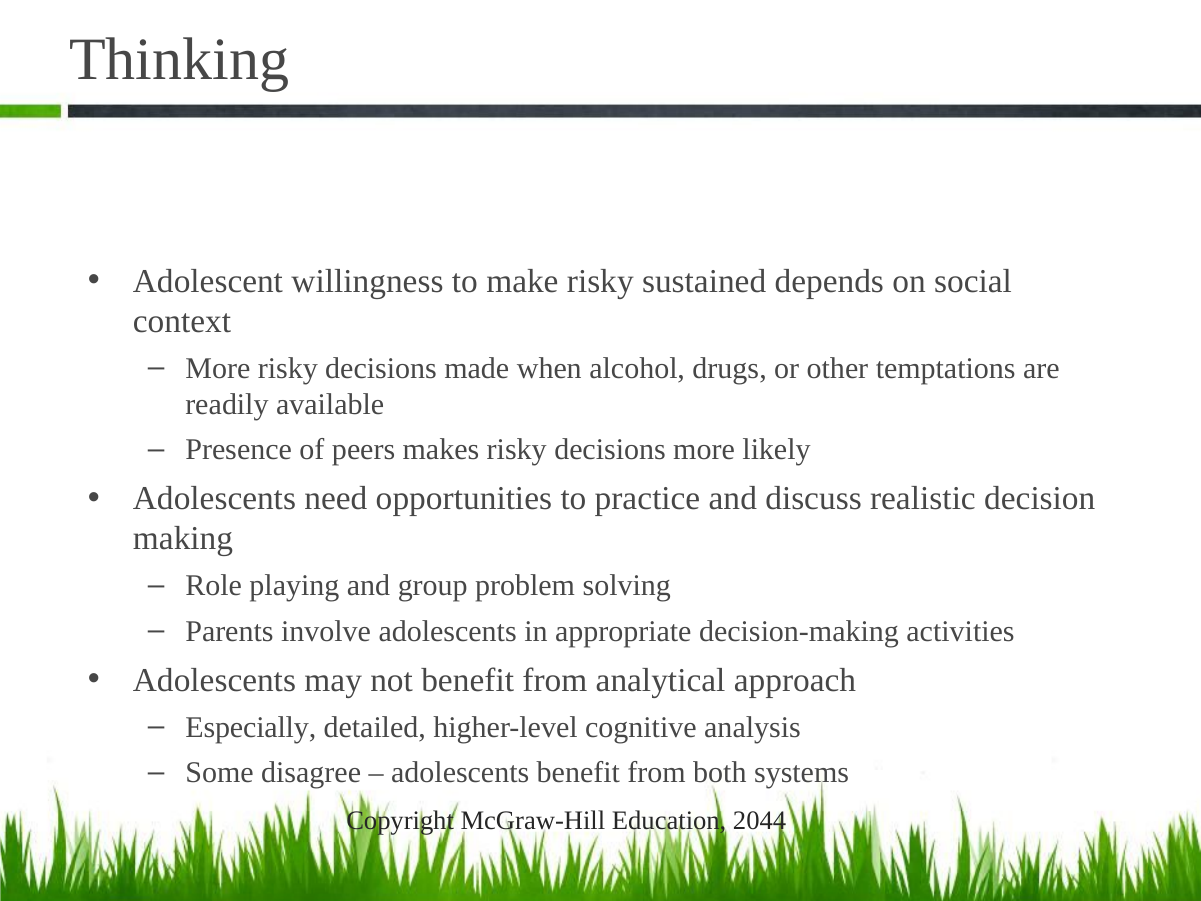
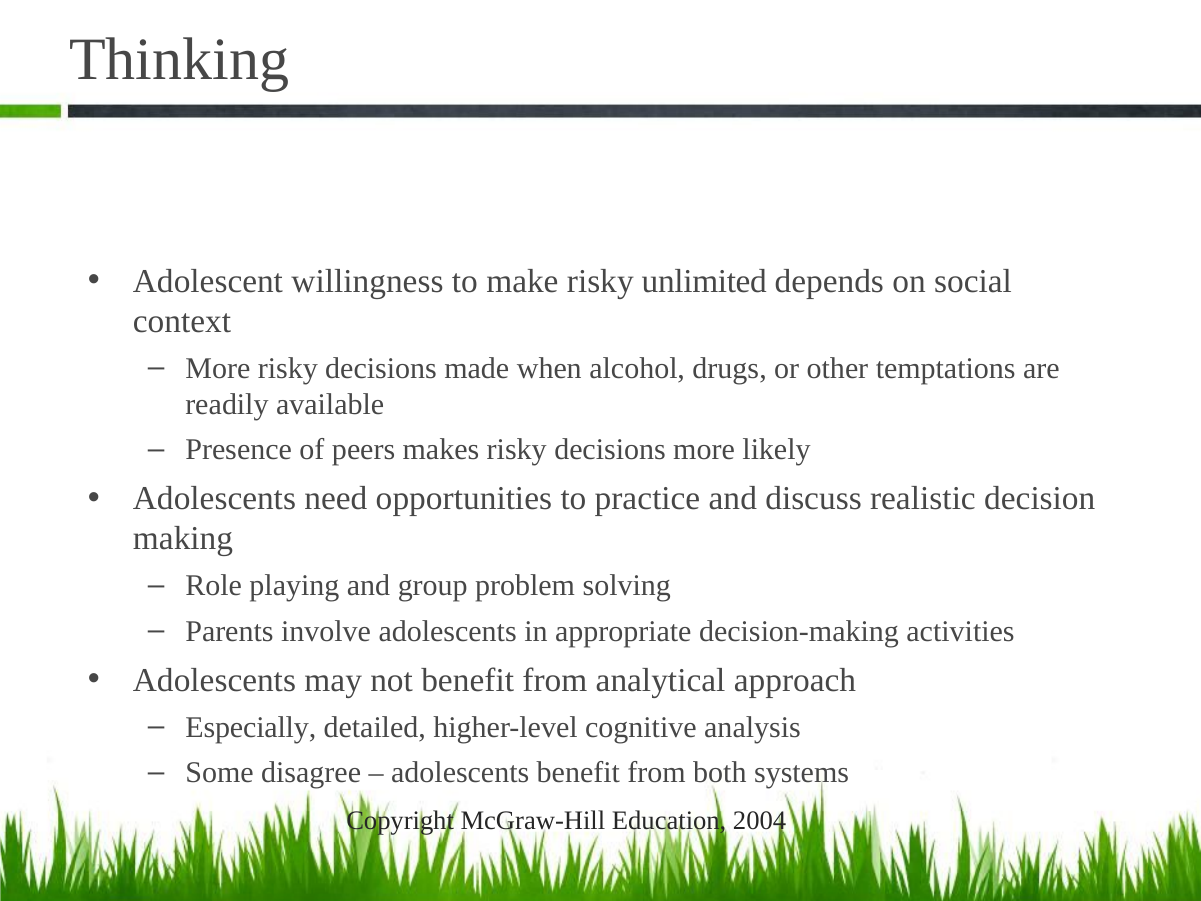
sustained: sustained -> unlimited (704, 281)
2044: 2044 -> 2004 (760, 820)
